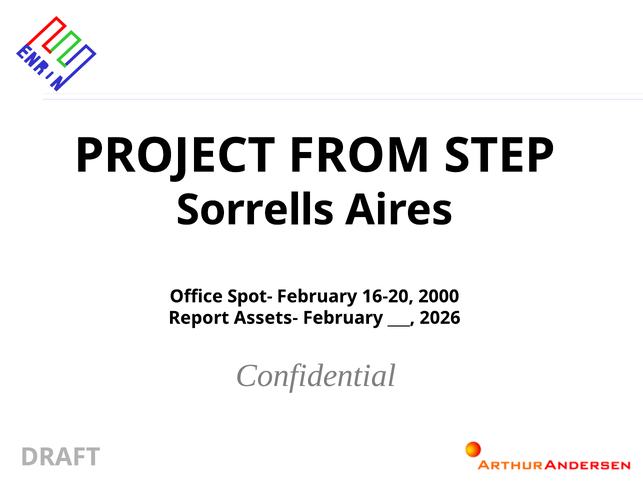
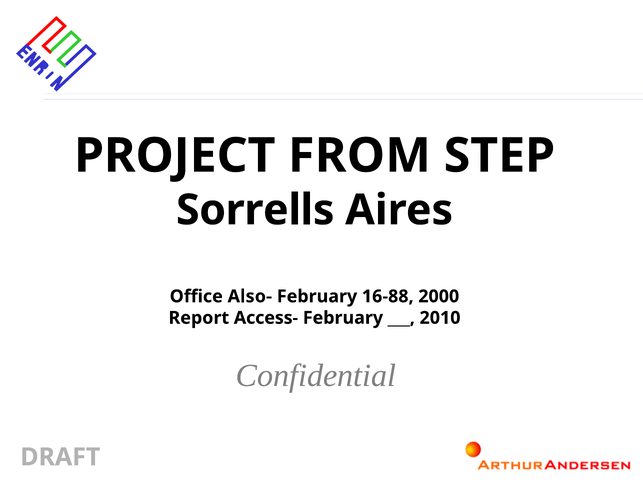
Spot-: Spot- -> Also- (250, 296)
16-20: 16-20 -> 16-88 (388, 296)
Assets-: Assets- -> Access- (266, 317)
2026: 2026 -> 2010 (440, 317)
